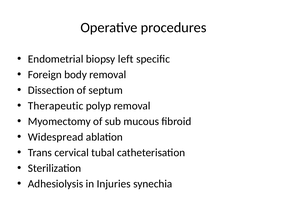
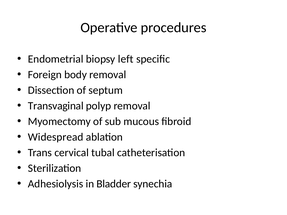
Therapeutic: Therapeutic -> Transvaginal (56, 106)
Injuries: Injuries -> Bladder (114, 184)
